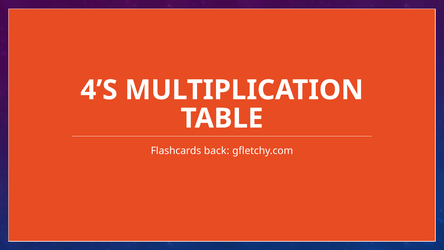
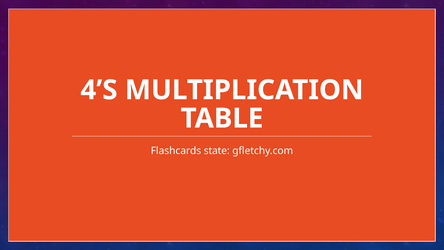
back: back -> state (217, 151)
